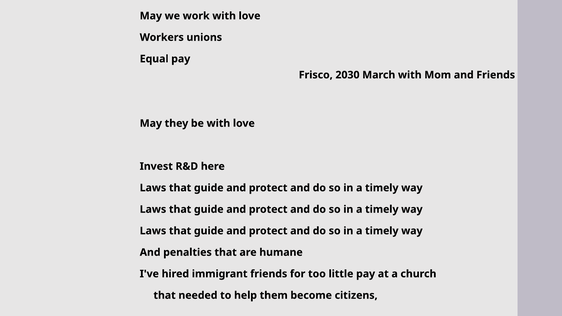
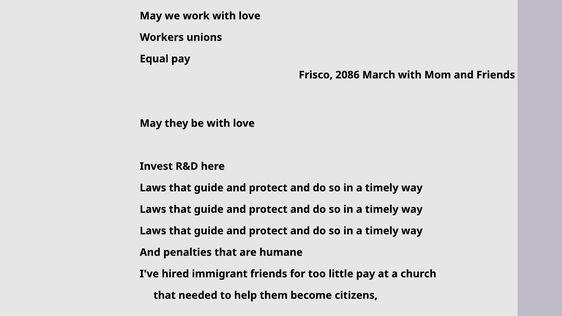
2030: 2030 -> 2086 (347, 75)
